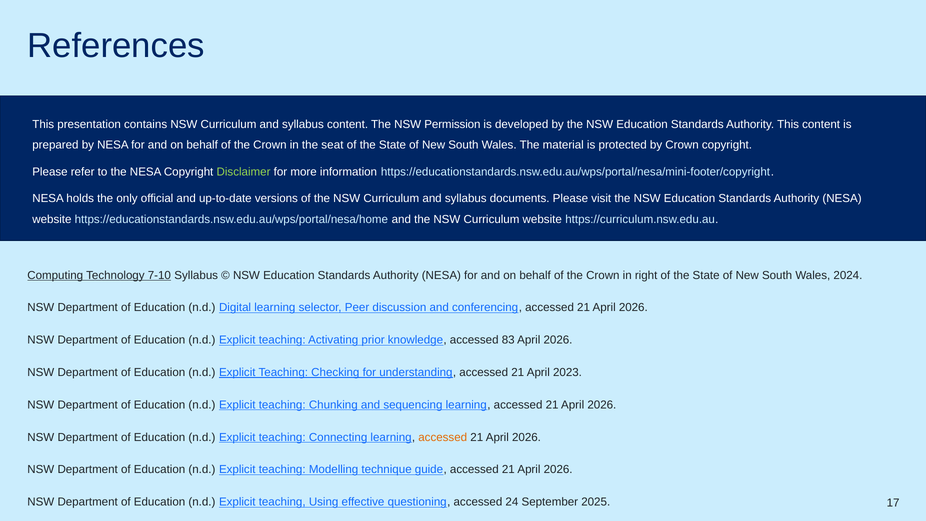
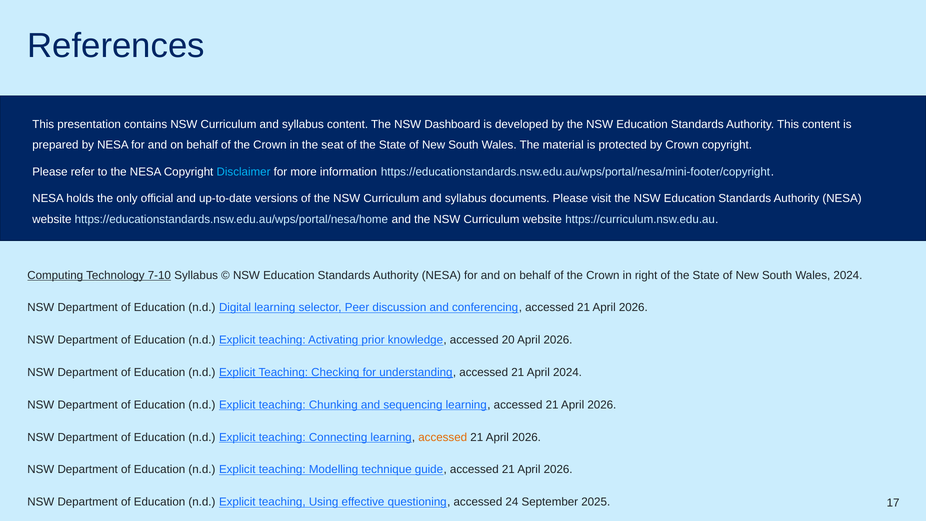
Permission: Permission -> Dashboard (452, 124)
Disclaimer colour: light green -> light blue (244, 172)
83: 83 -> 20 (508, 340)
April 2023: 2023 -> 2024 (568, 372)
